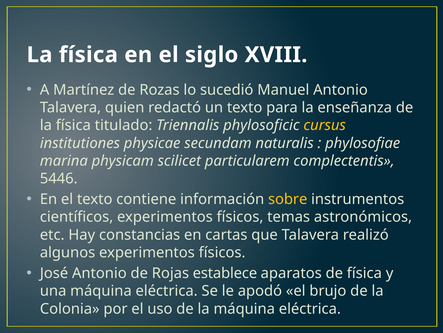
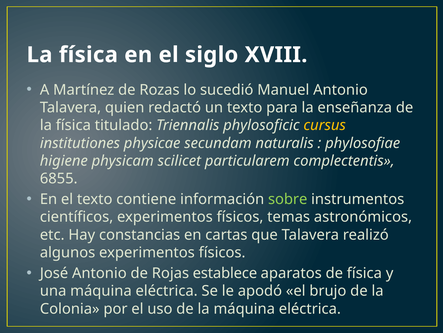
marina: marina -> higiene (64, 161)
5446: 5446 -> 6855 (59, 178)
sobre colour: yellow -> light green (288, 199)
